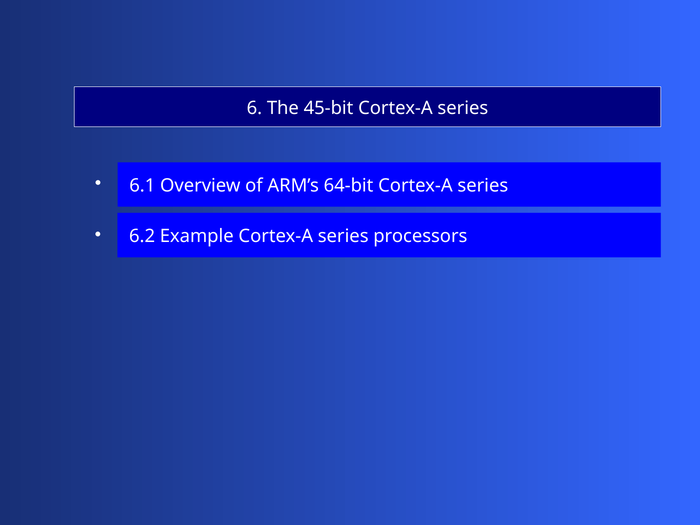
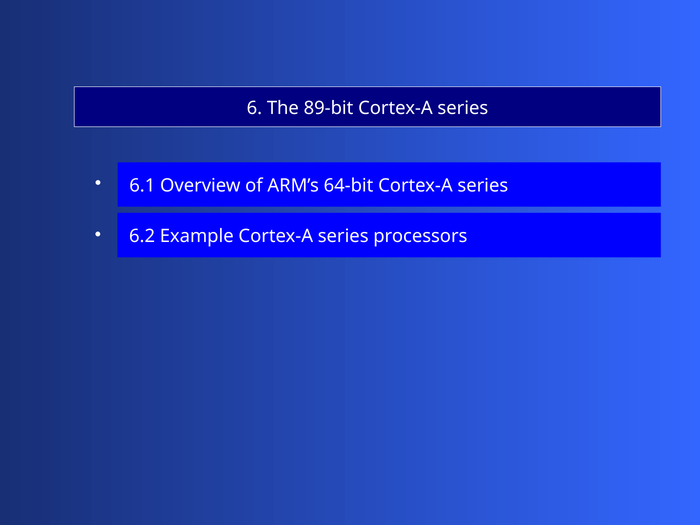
45-bit: 45-bit -> 89-bit (329, 108)
